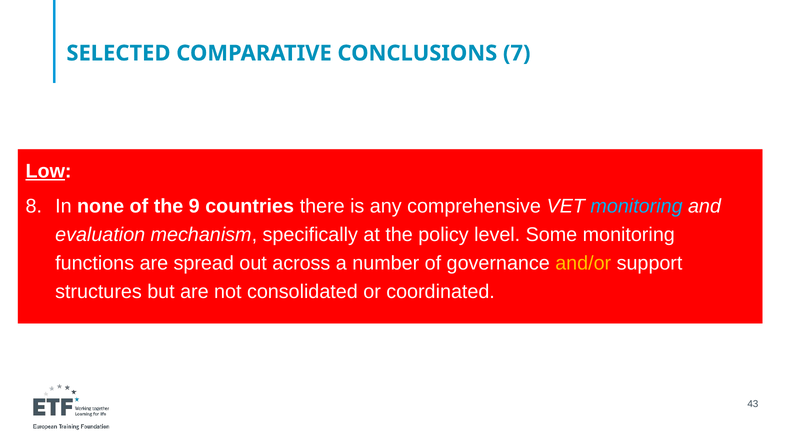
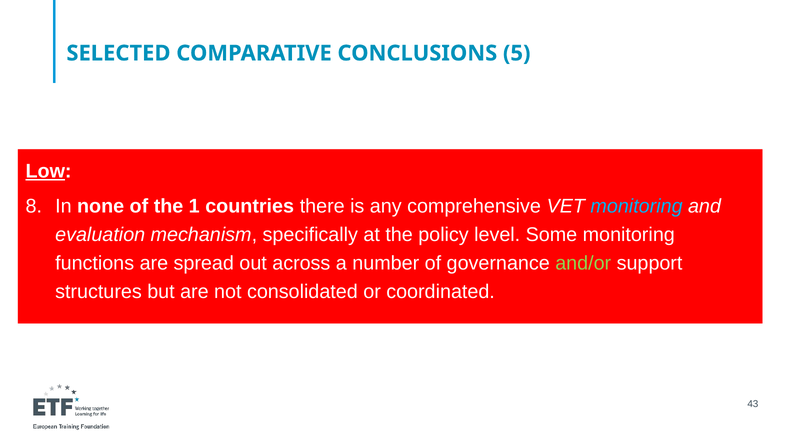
7: 7 -> 5 (517, 53)
9: 9 -> 1 (194, 206)
and/or colour: yellow -> light green (583, 263)
